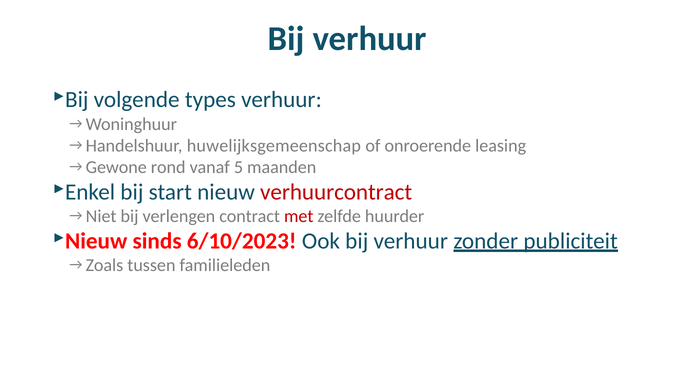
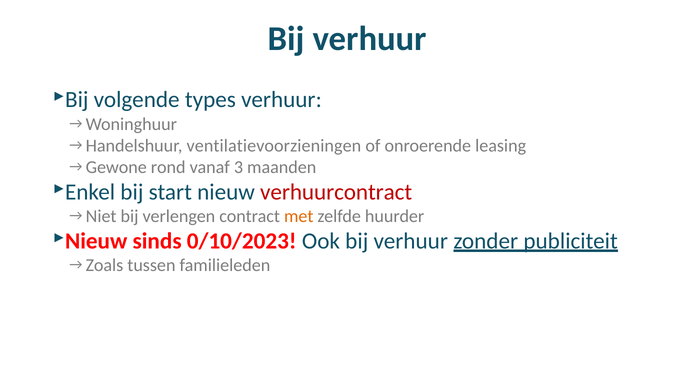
huwelijksgemeenschap: huwelijksgemeenschap -> ventilatievoorzieningen (274, 146)
5: 5 -> 3 (238, 167)
met colour: red -> orange (299, 216)
6/10/2023: 6/10/2023 -> 0/10/2023 (242, 241)
